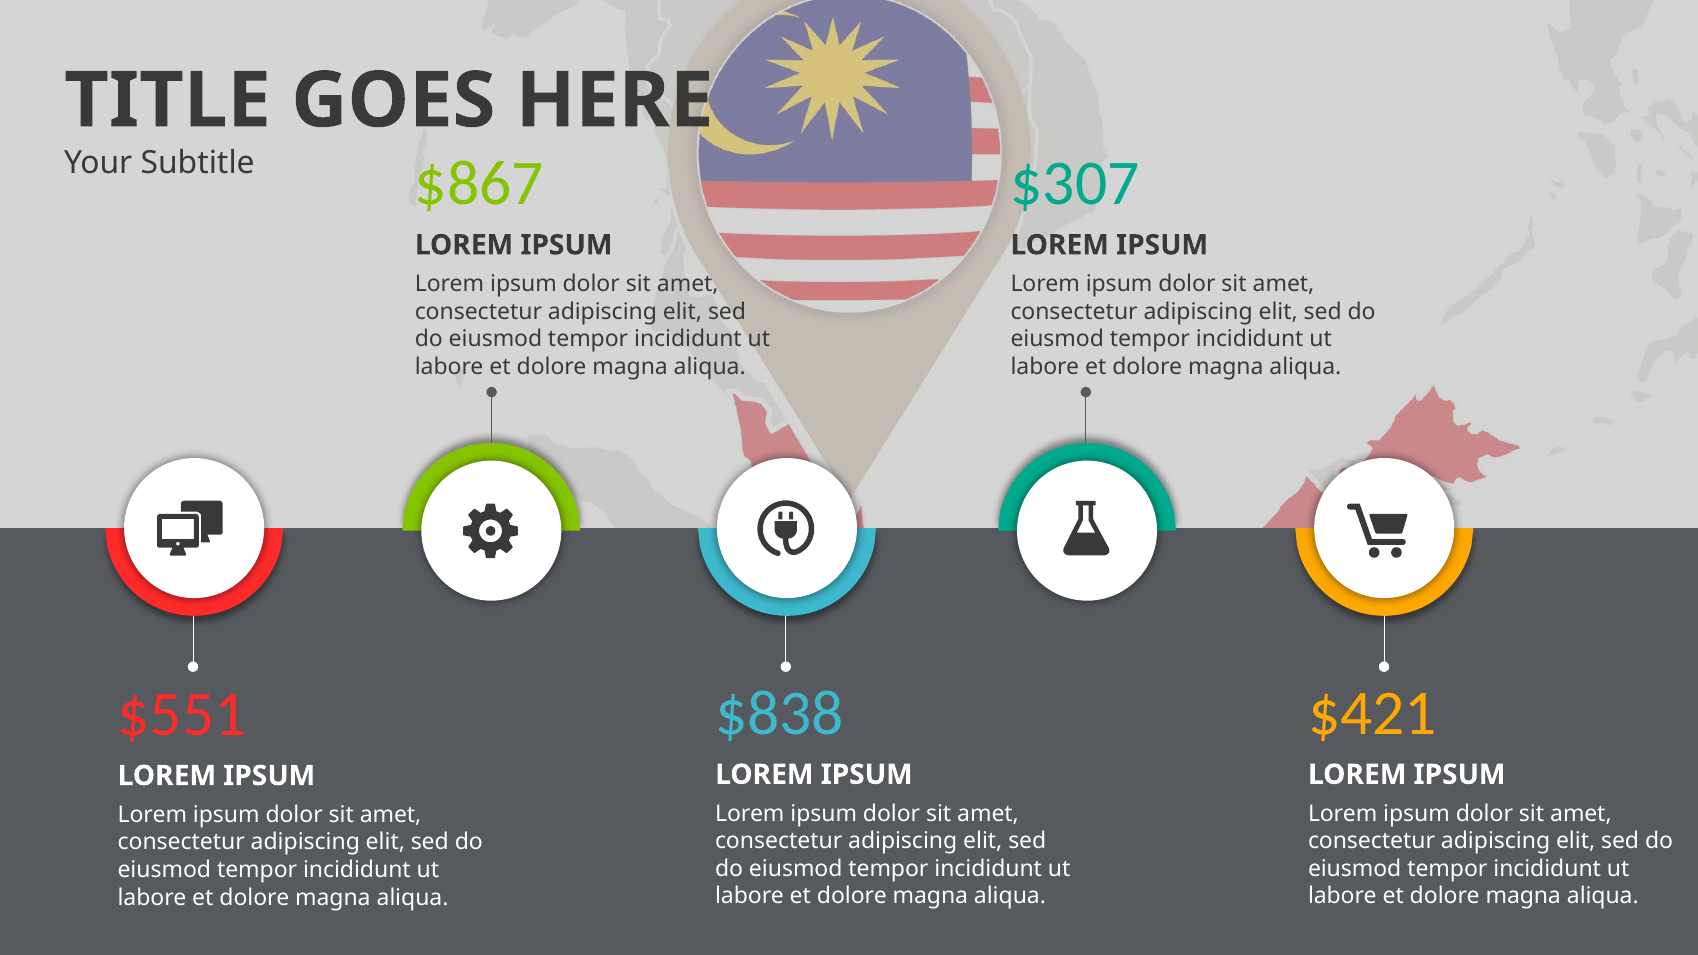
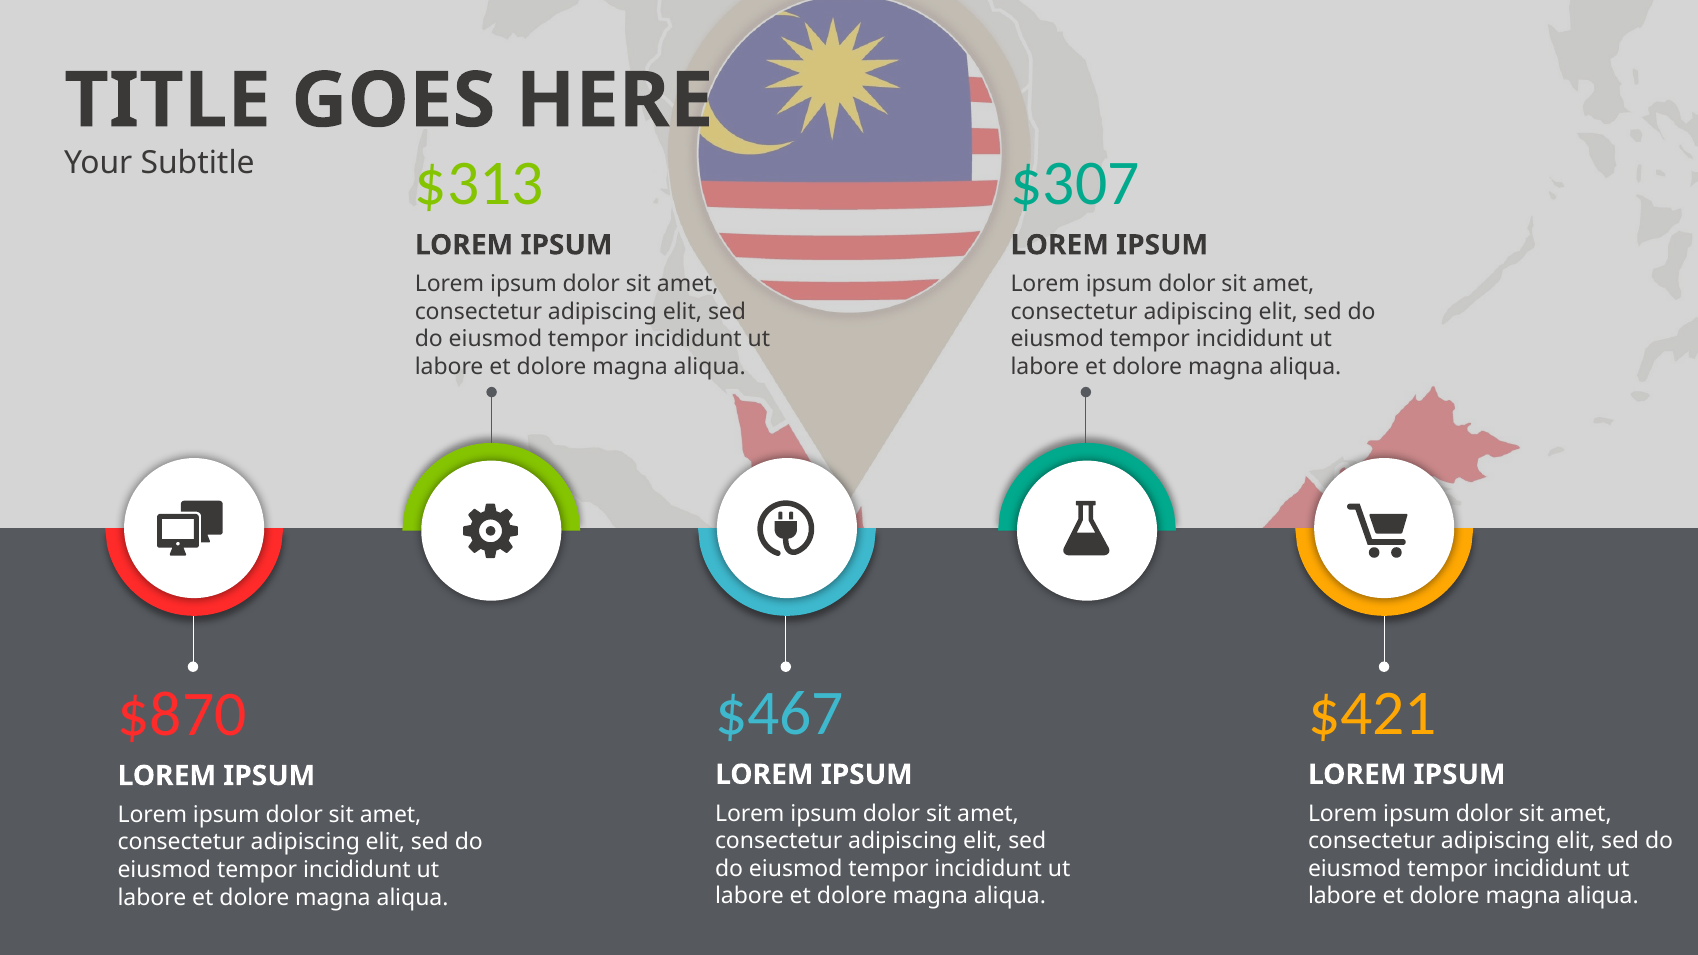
$867: $867 -> $313 (479, 184)
$838: $838 -> $467 (780, 713)
$551: $551 -> $870 (182, 715)
